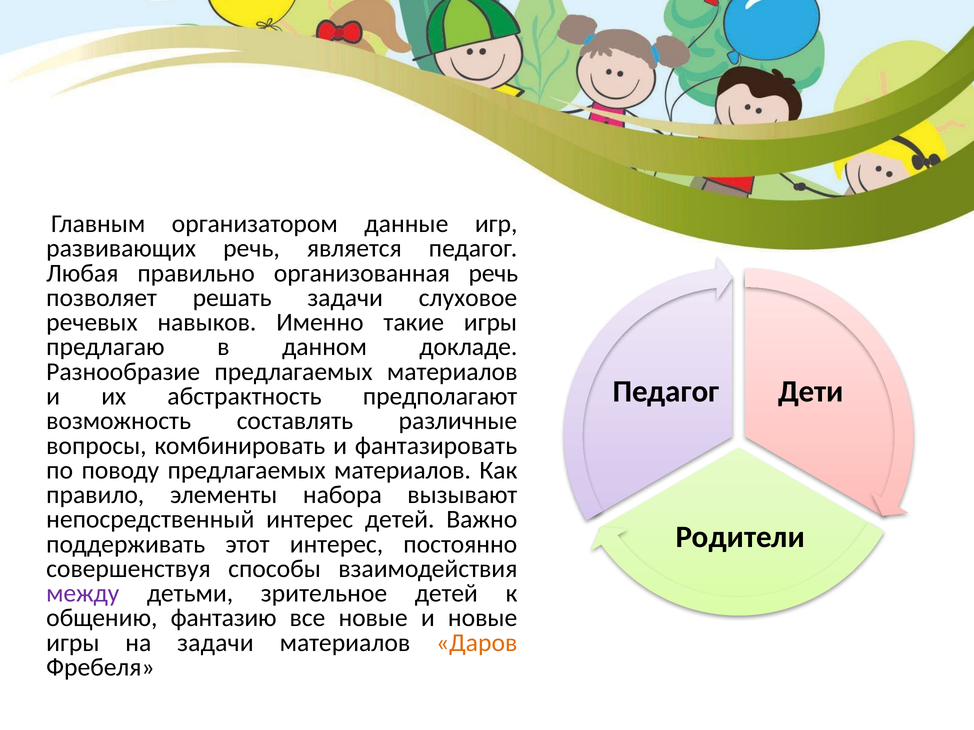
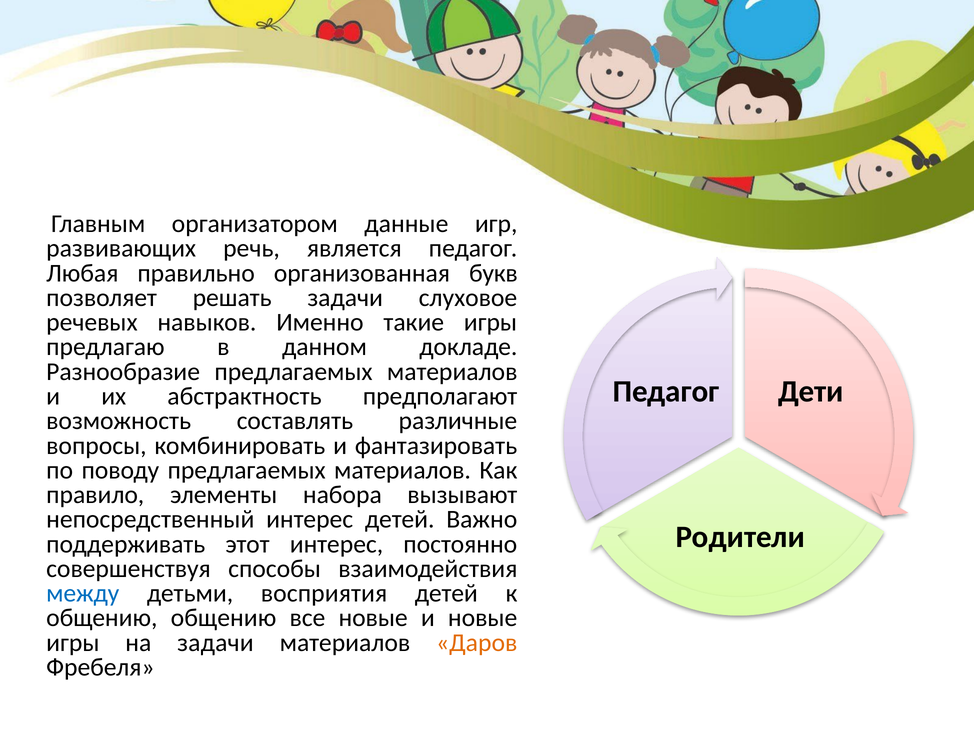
организованная речь: речь -> букв (493, 273)
между colour: purple -> blue (83, 594)
зрительное: зрительное -> восприятия (324, 594)
общению фантазию: фантазию -> общению (223, 618)
